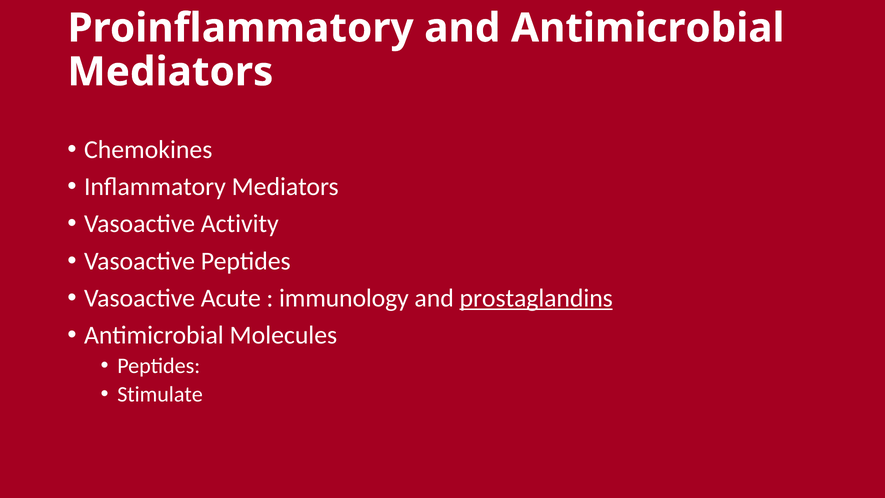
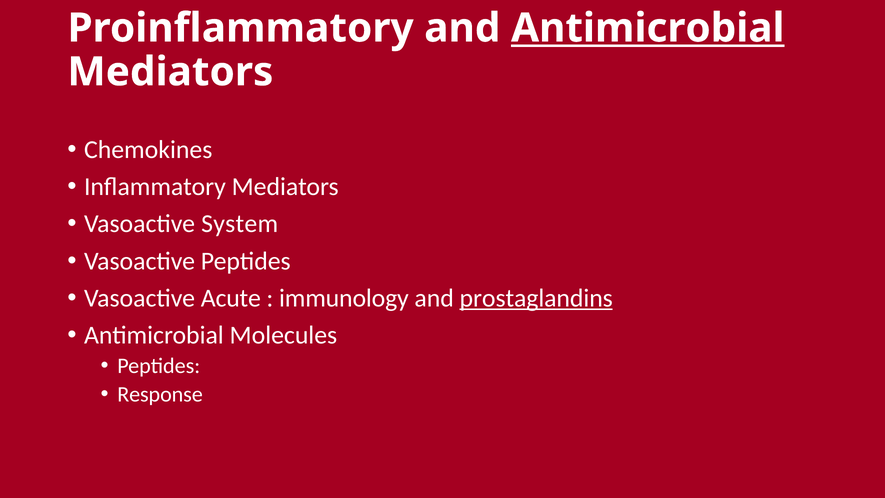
Antimicrobial underline: none -> present (648, 28)
Activity: Activity -> System (240, 224)
Stimulate: Stimulate -> Response (160, 394)
